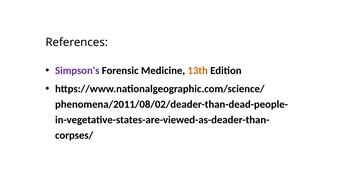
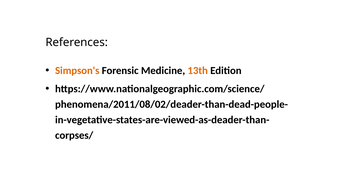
Simpson's colour: purple -> orange (77, 71)
